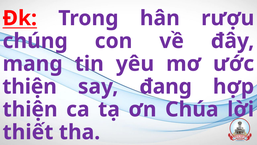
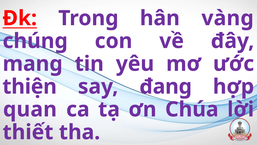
rượu: rượu -> vàng (228, 18)
thiện: thiện -> quan (30, 109)
